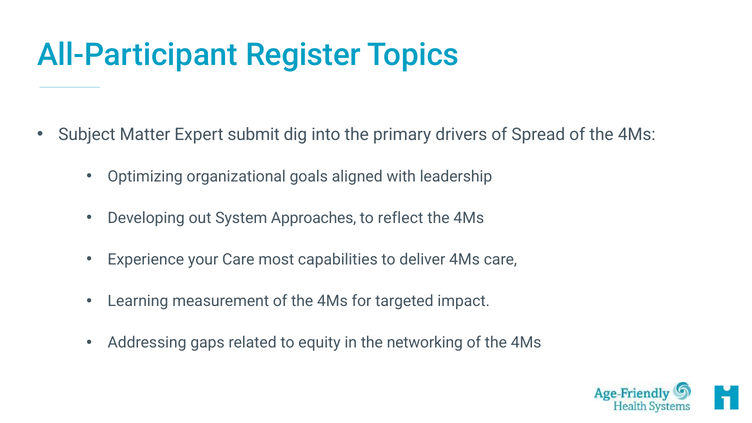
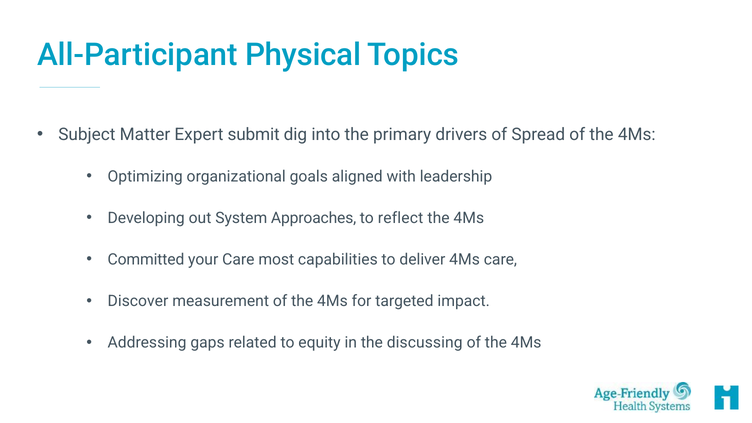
Register: Register -> Physical (303, 55)
Experience: Experience -> Committed (146, 260)
Learning: Learning -> Discover (138, 301)
networking: networking -> discussing (425, 343)
